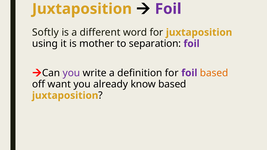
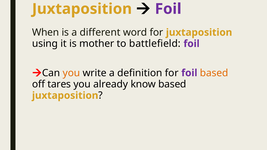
Softly: Softly -> When (46, 32)
separation: separation -> battlefield (155, 44)
you colour: purple -> orange (71, 73)
want: want -> tares (59, 84)
